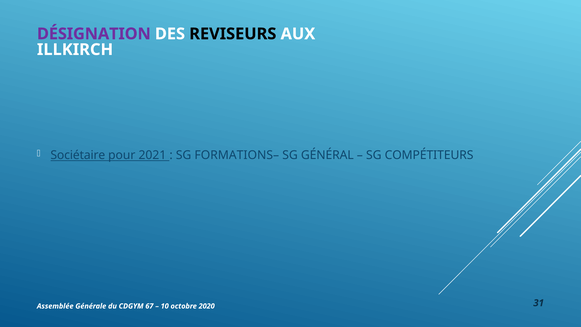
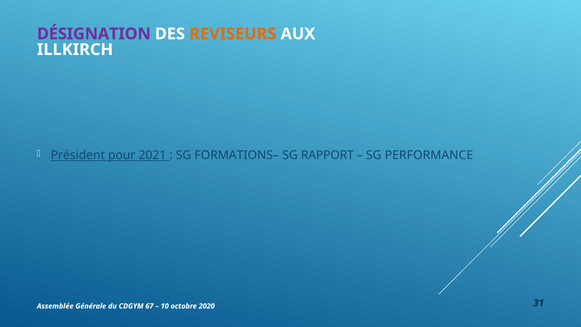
REVISEURS colour: black -> orange (233, 34)
Sociétaire: Sociétaire -> Président (78, 155)
GÉNÉRAL: GÉNÉRAL -> RAPPORT (327, 155)
COMPÉTITEURS: COMPÉTITEURS -> PERFORMANCE (429, 155)
